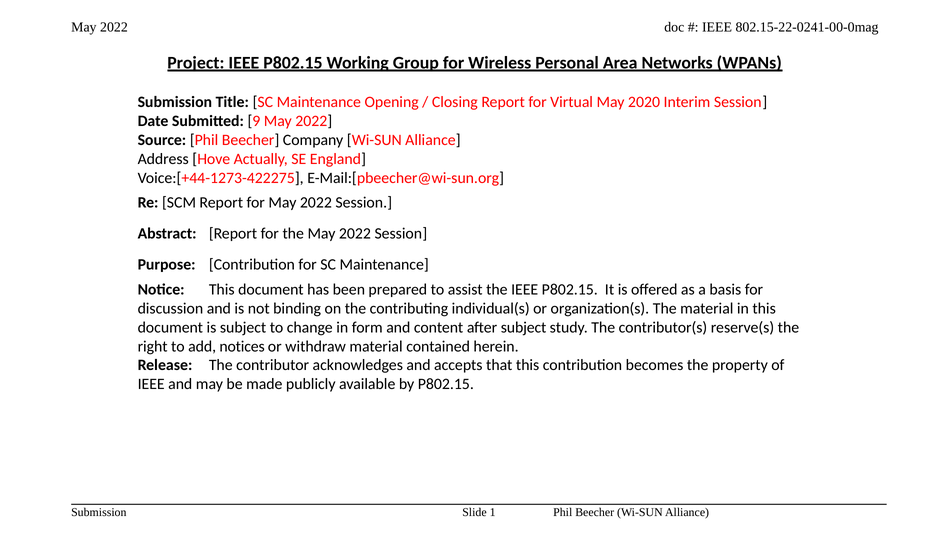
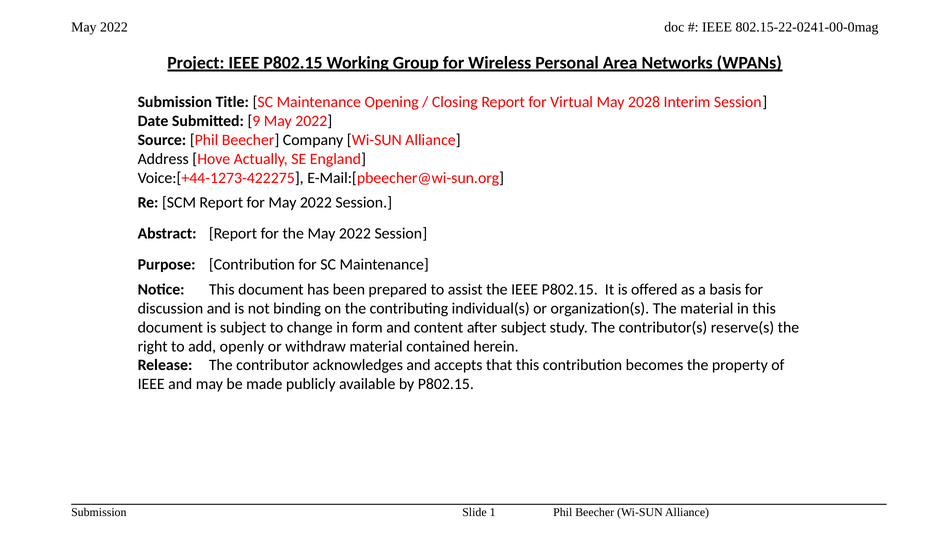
2020: 2020 -> 2028 (644, 102)
notices: notices -> openly (242, 347)
